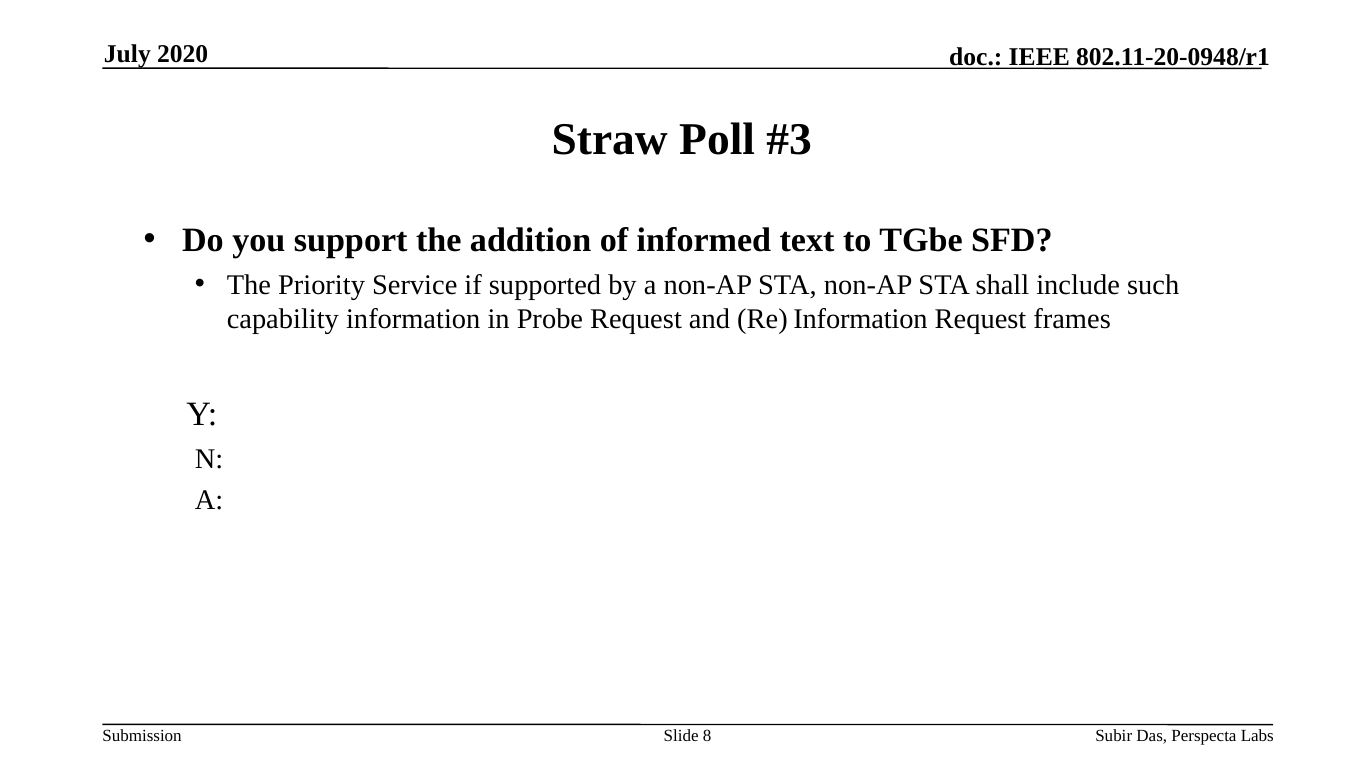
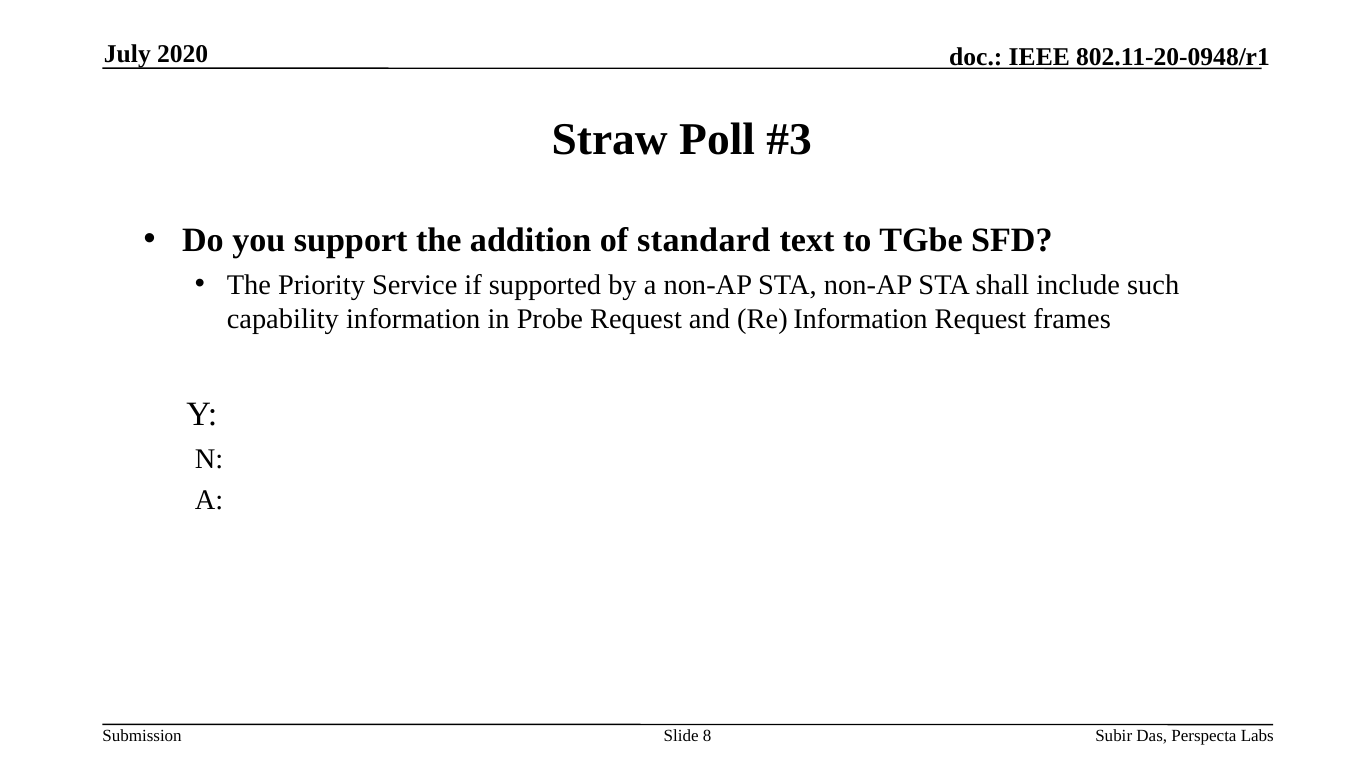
informed: informed -> standard (704, 241)
